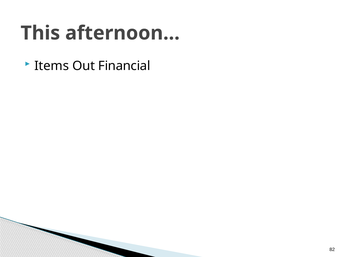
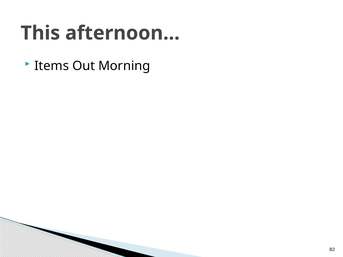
Financial: Financial -> Morning (124, 66)
